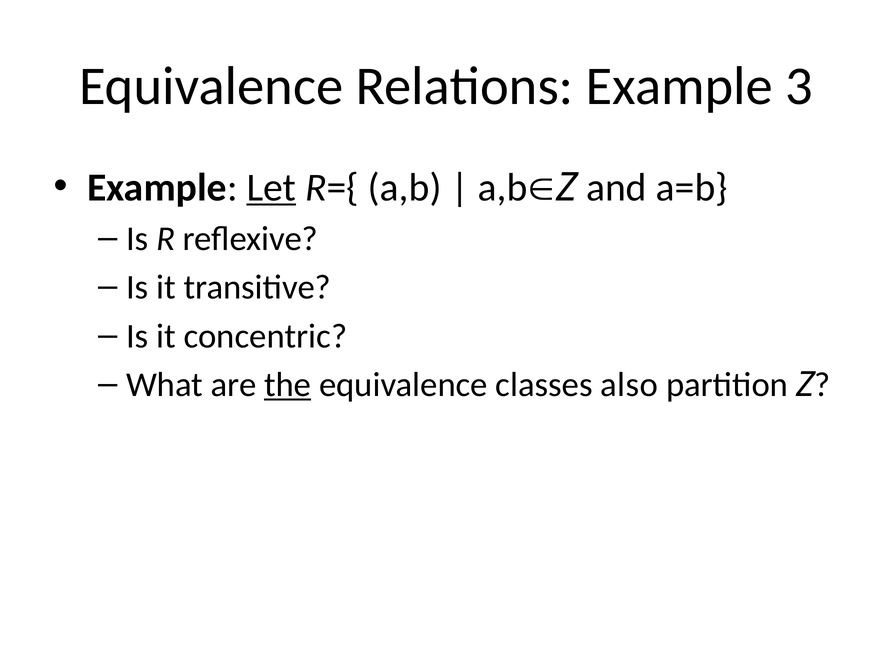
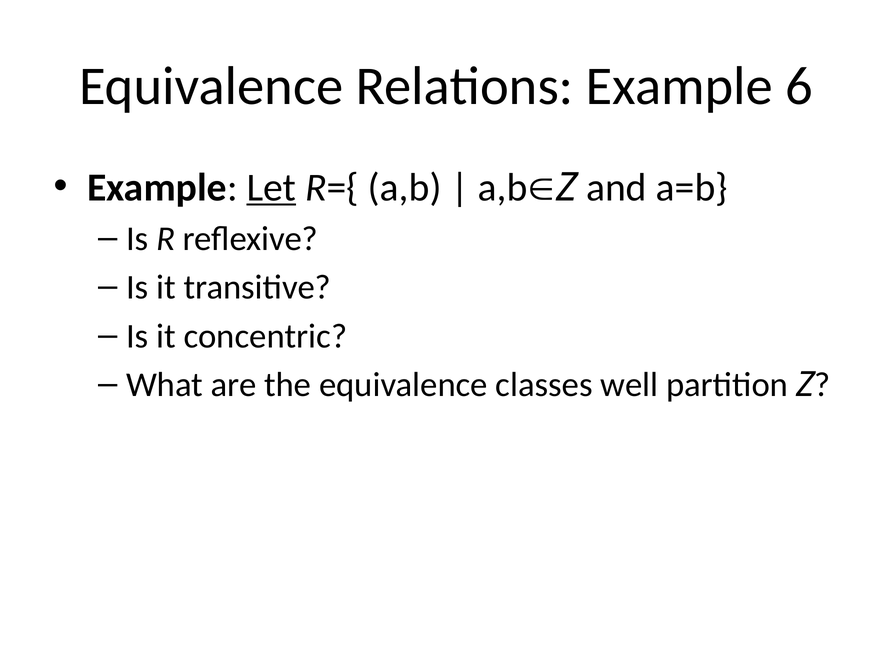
3: 3 -> 6 (799, 86)
the underline: present -> none (288, 385)
also: also -> well (629, 385)
